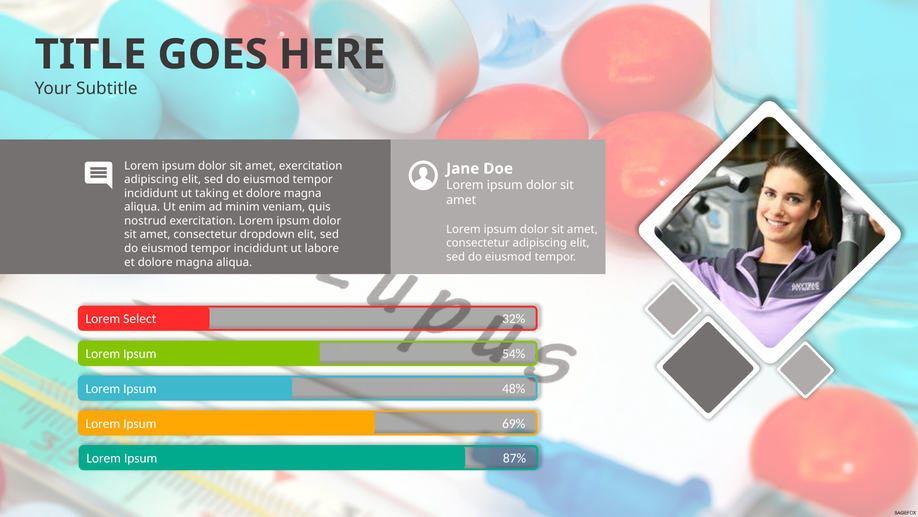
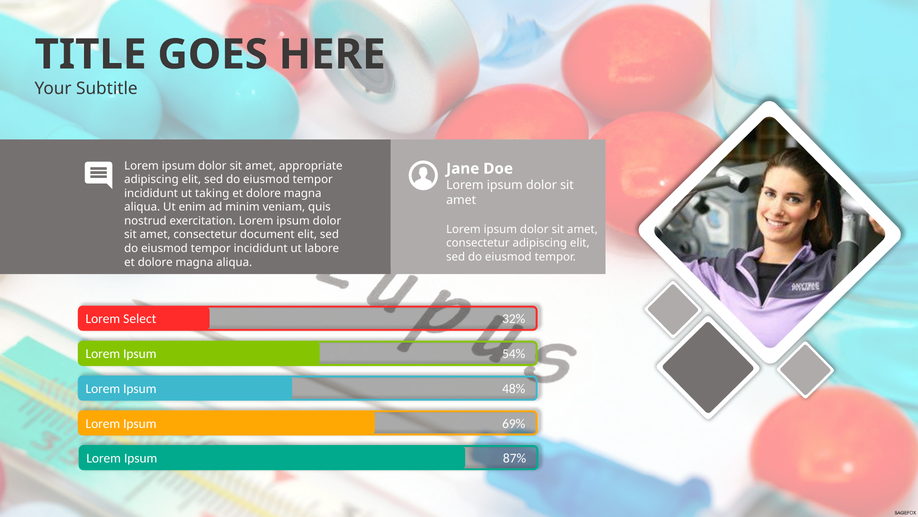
amet exercitation: exercitation -> appropriate (311, 166)
dropdown: dropdown -> document (267, 234)
